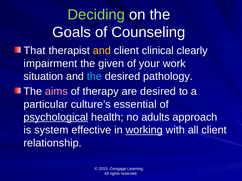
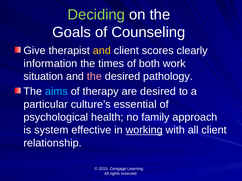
That: That -> Give (35, 51)
clinical: clinical -> scores (158, 51)
impairment: impairment -> information (50, 64)
given: given -> times (111, 64)
your: your -> both (149, 64)
the colour: light blue -> pink (94, 77)
aims colour: pink -> light blue (56, 92)
psychological underline: present -> none (56, 117)
adults: adults -> family (155, 117)
